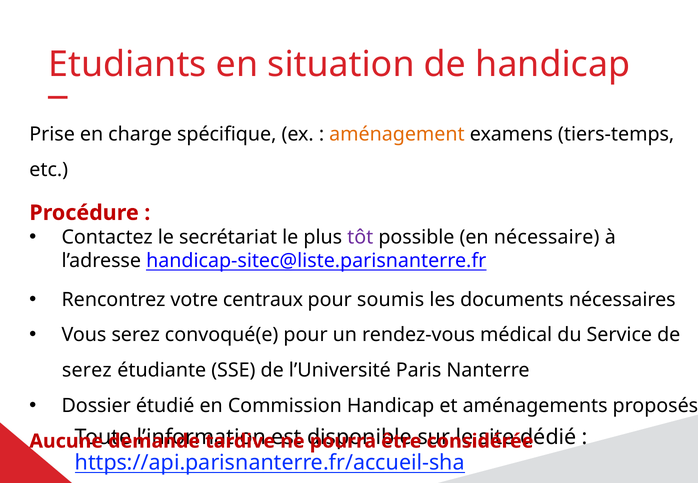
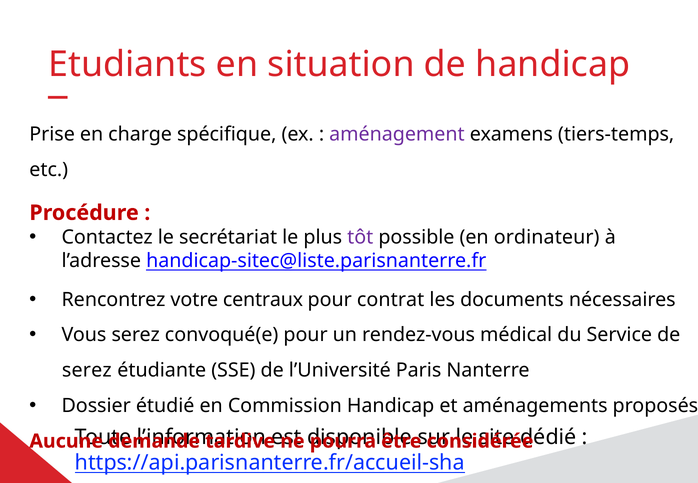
aménagement colour: orange -> purple (397, 134)
nécessaire: nécessaire -> ordinateur (547, 238)
soumis: soumis -> contrat (391, 300)
